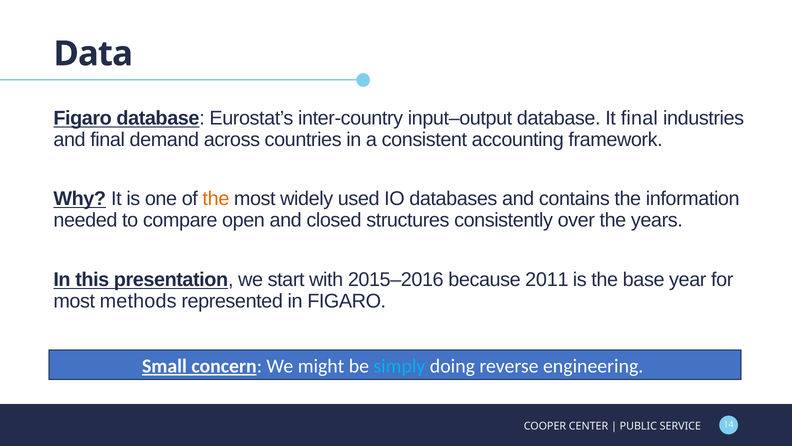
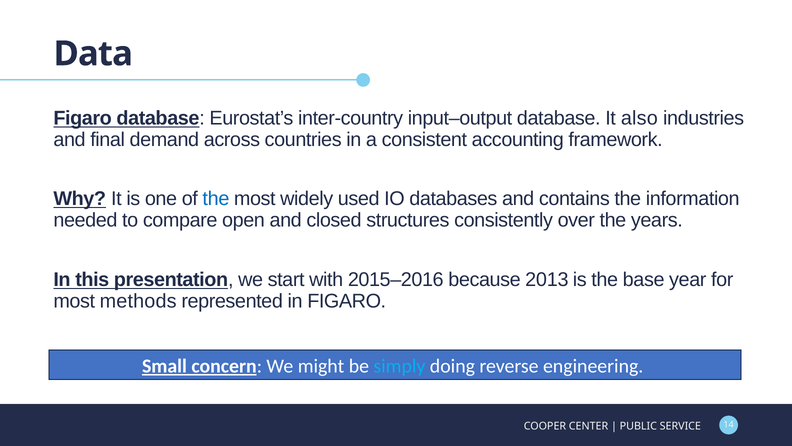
It final: final -> also (639, 118)
the colour: orange -> blue (216, 199)
2011: 2011 -> 2013 (547, 279)
